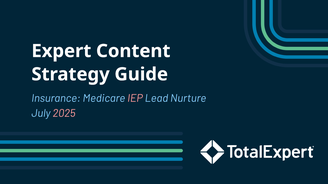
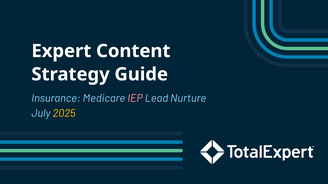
2025 colour: pink -> yellow (64, 114)
